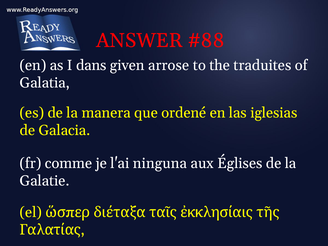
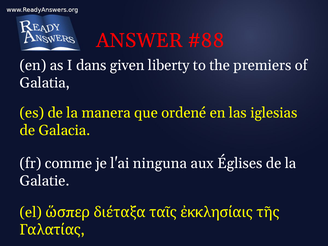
arrose: arrose -> liberty (169, 65)
traduites: traduites -> premiers (262, 65)
